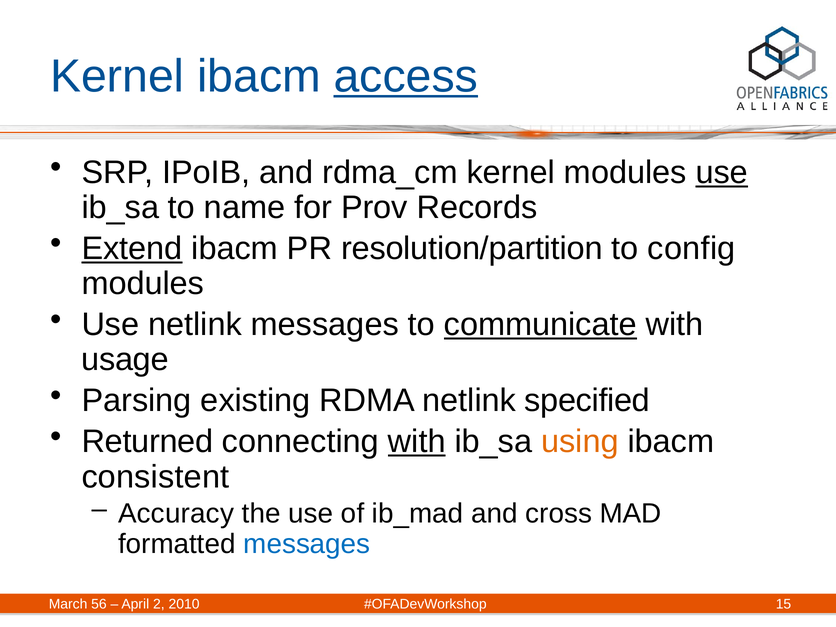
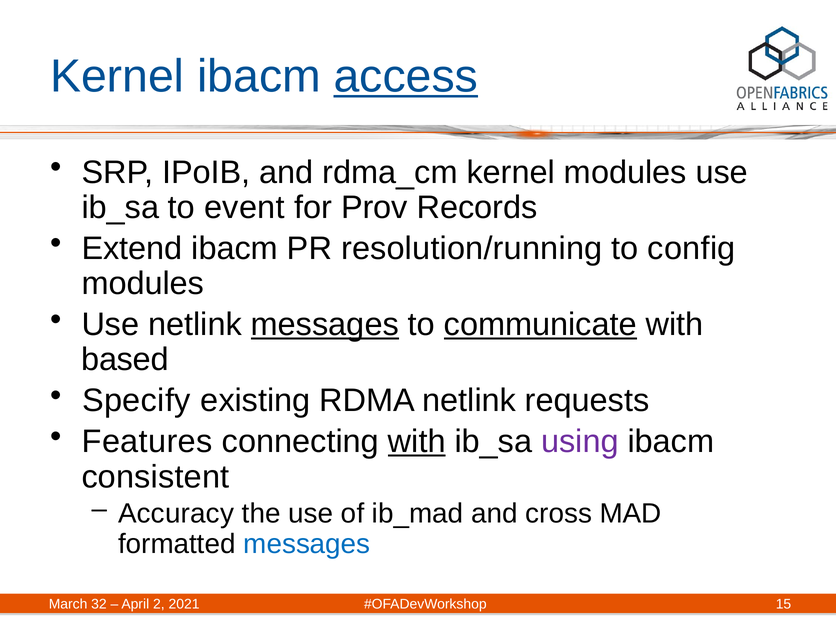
use underline: present -> none (722, 172)
name: name -> event (244, 208)
Extend underline: present -> none (132, 248)
resolution/partition: resolution/partition -> resolution/running (472, 248)
messages underline: none -> present (325, 325)
usage: usage -> based (125, 360)
Parsing: Parsing -> Specify (136, 401)
specified: specified -> requests (587, 401)
Returned: Returned -> Features (147, 442)
using colour: orange -> purple (580, 442)
56: 56 -> 32 (99, 604)
2010: 2010 -> 2021 (184, 604)
